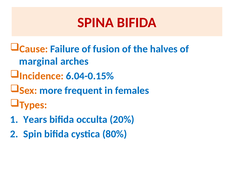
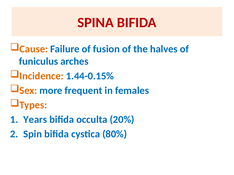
marginal: marginal -> funiculus (39, 62)
6.04-0.15%: 6.04-0.15% -> 1.44-0.15% (90, 76)
